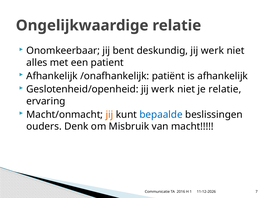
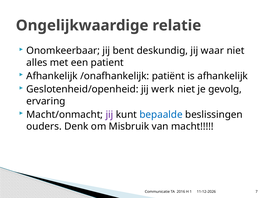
deskundig jij werk: werk -> waar (212, 51)
je relatie: relatie -> gevolg (225, 89)
jij colour: orange -> purple (109, 115)
